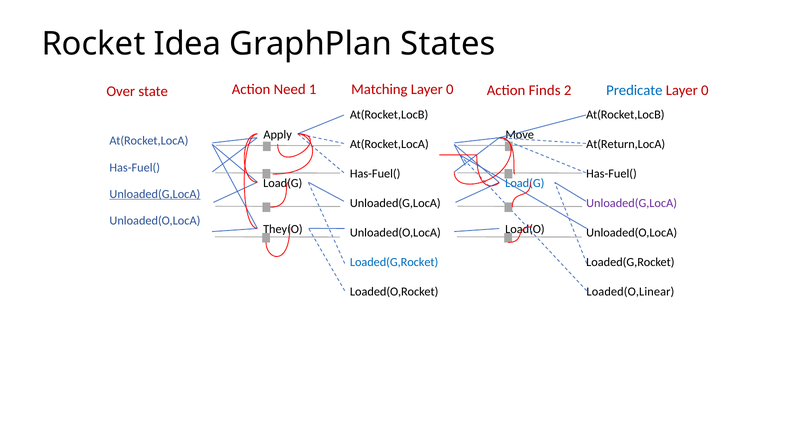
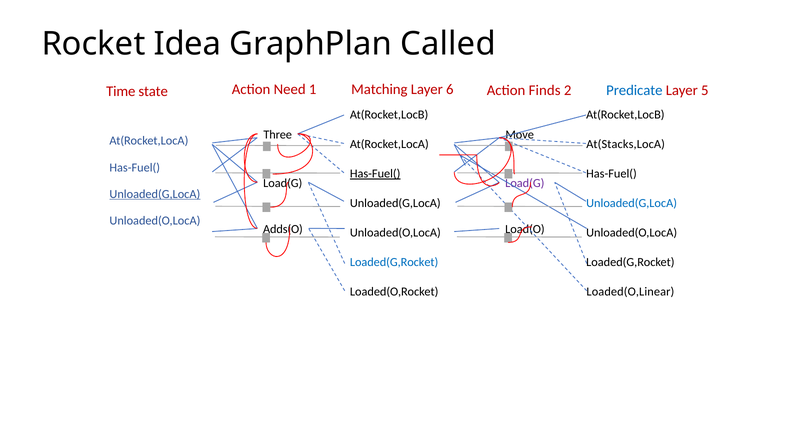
States: States -> Called (448, 44)
Over: Over -> Time (121, 92)
0: 0 -> 6 (450, 90)
0: 0 -> 5 (705, 90)
Apply: Apply -> Three (278, 135)
At(Return,LocA: At(Return,LocA -> At(Stacks,LocA (626, 144)
Has-Fuel( underline: none -> present (375, 174)
Load(G colour: blue -> purple (525, 183)
Unloaded(G,LocA colour: purple -> blue (632, 203)
They(O: They(O -> Adds(O (283, 229)
